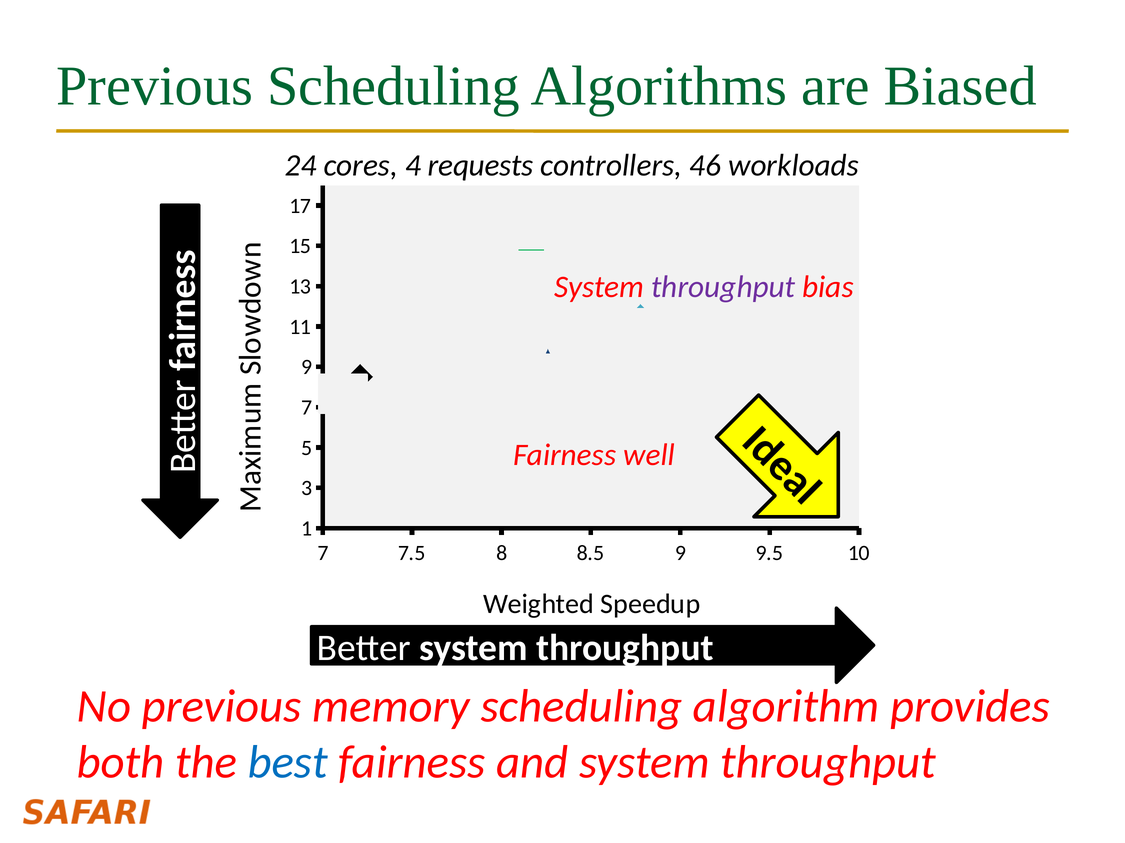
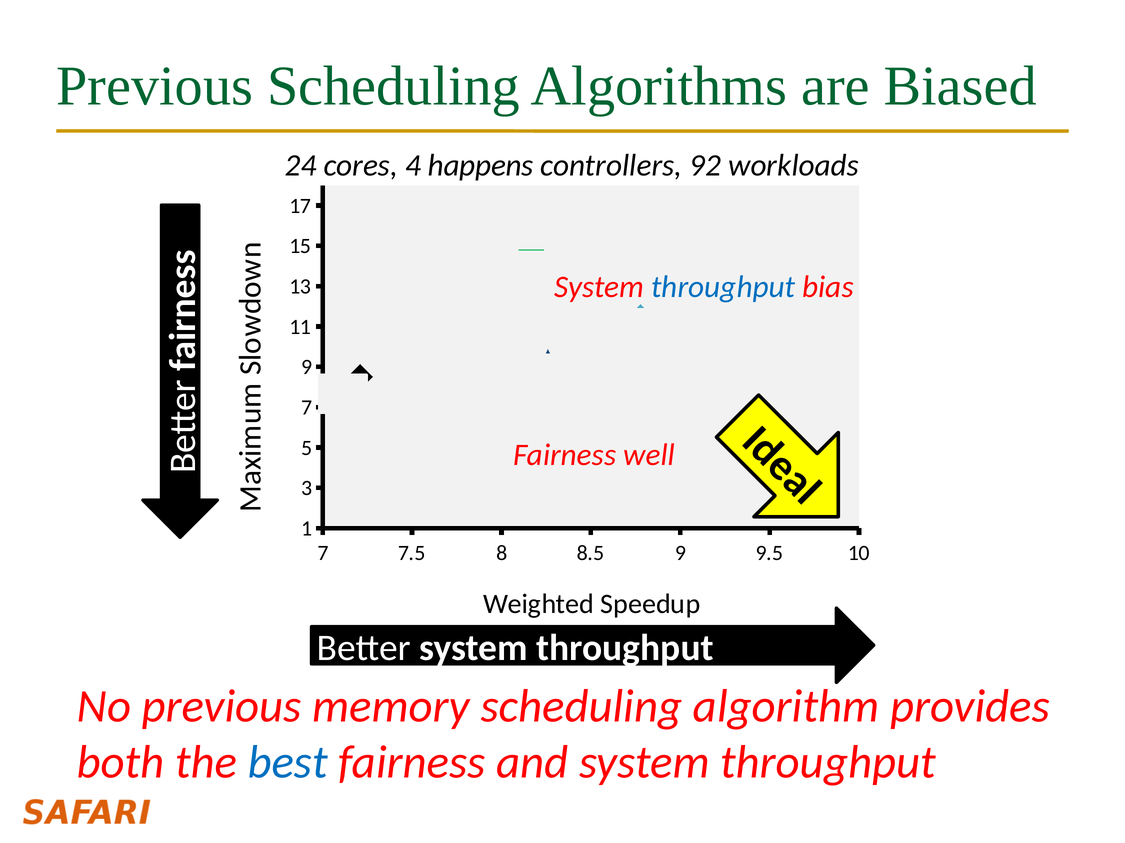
requests: requests -> happens (481, 166)
46: 46 -> 92 (705, 166)
throughput colour: purple -> blue (723, 287)
